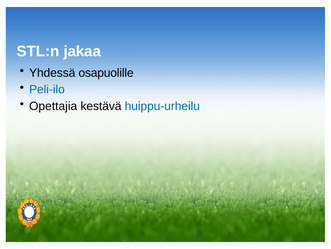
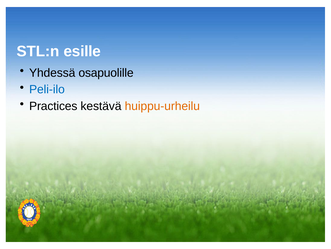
jakaa: jakaa -> esille (82, 51)
Opettajia: Opettajia -> Practices (53, 106)
huippu-urheilu colour: blue -> orange (162, 106)
